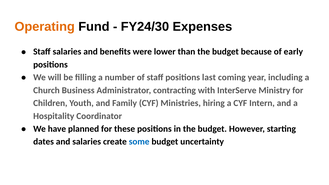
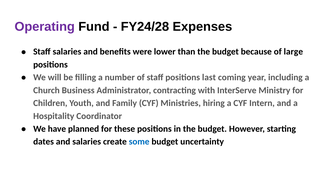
Operating colour: orange -> purple (45, 27)
FY24/30: FY24/30 -> FY24/28 (145, 27)
early: early -> large (293, 52)
